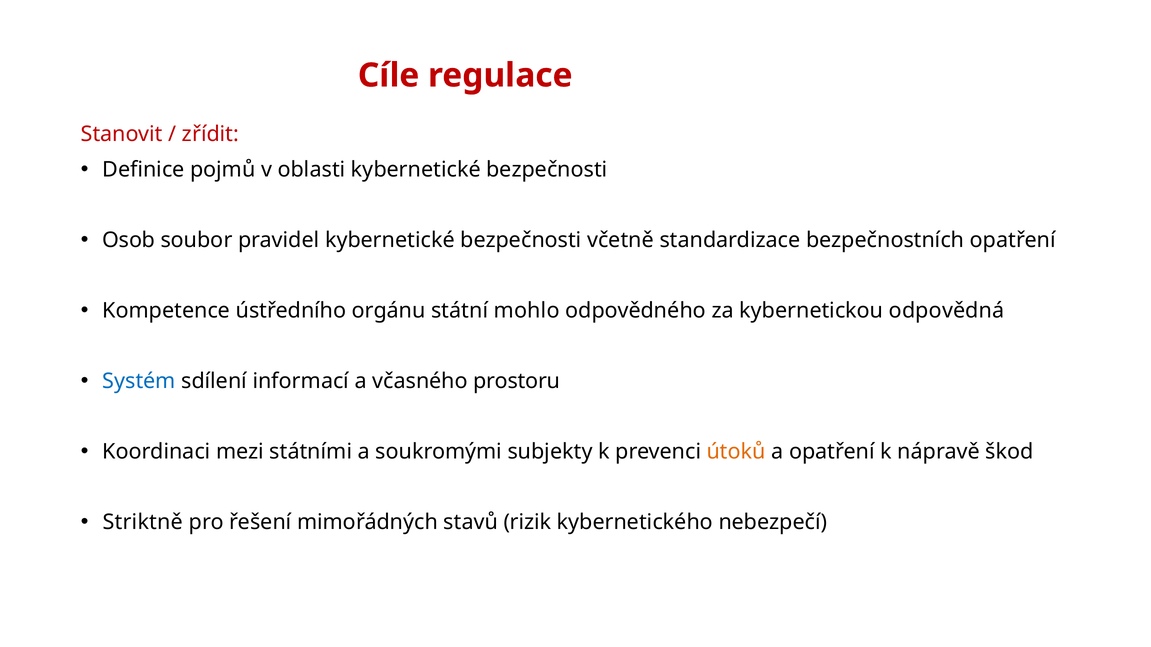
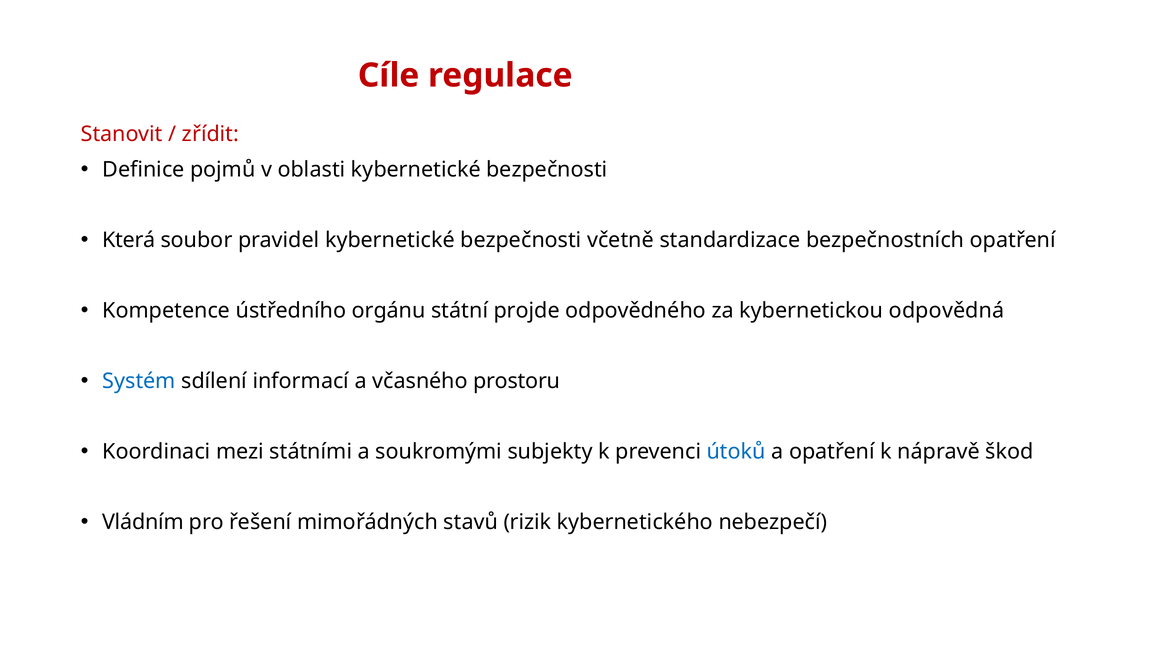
Osob: Osob -> Která (129, 240)
mohlo: mohlo -> projde (527, 311)
útoků colour: orange -> blue (736, 452)
Striktně: Striktně -> Vládním (143, 522)
